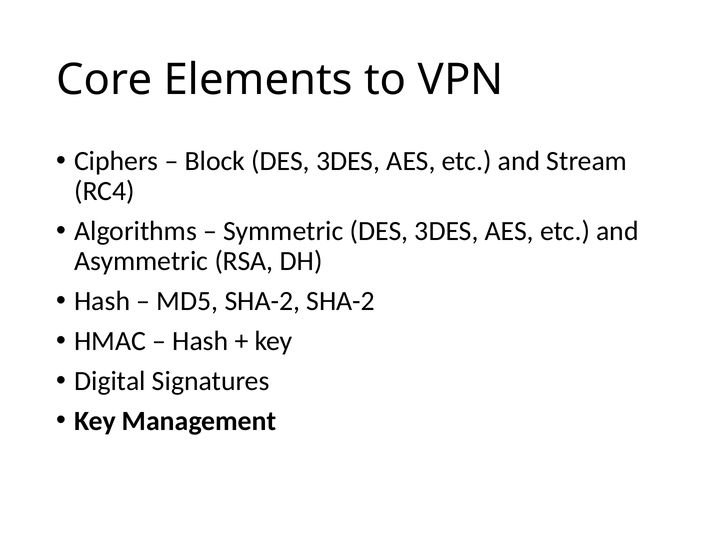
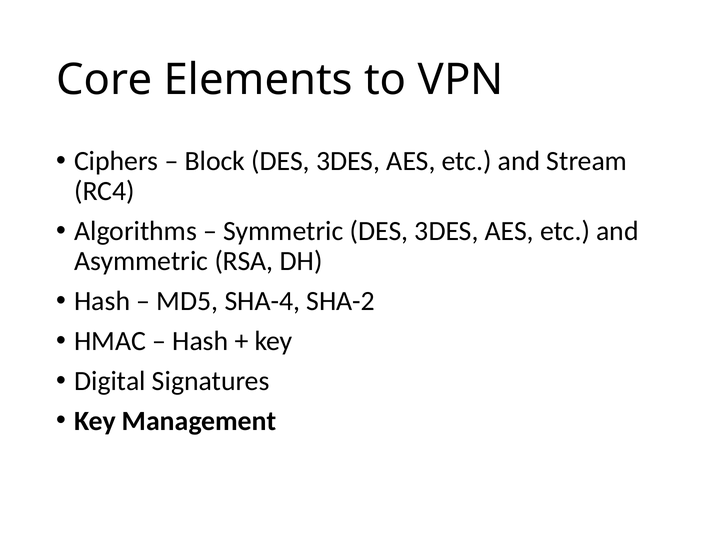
MD5 SHA-2: SHA-2 -> SHA-4 (262, 301)
